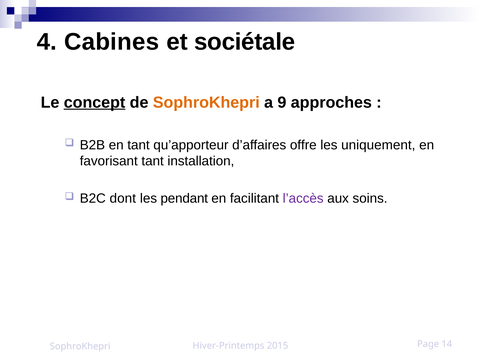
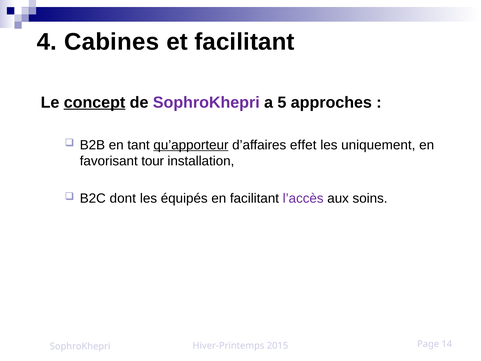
et sociétale: sociétale -> facilitant (244, 42)
SophroKhepri colour: orange -> purple (206, 102)
9: 9 -> 5 (282, 102)
qu’apporteur underline: none -> present (191, 145)
offre: offre -> effet (303, 145)
favorisant tant: tant -> tour (153, 161)
pendant: pendant -> équipés (184, 198)
